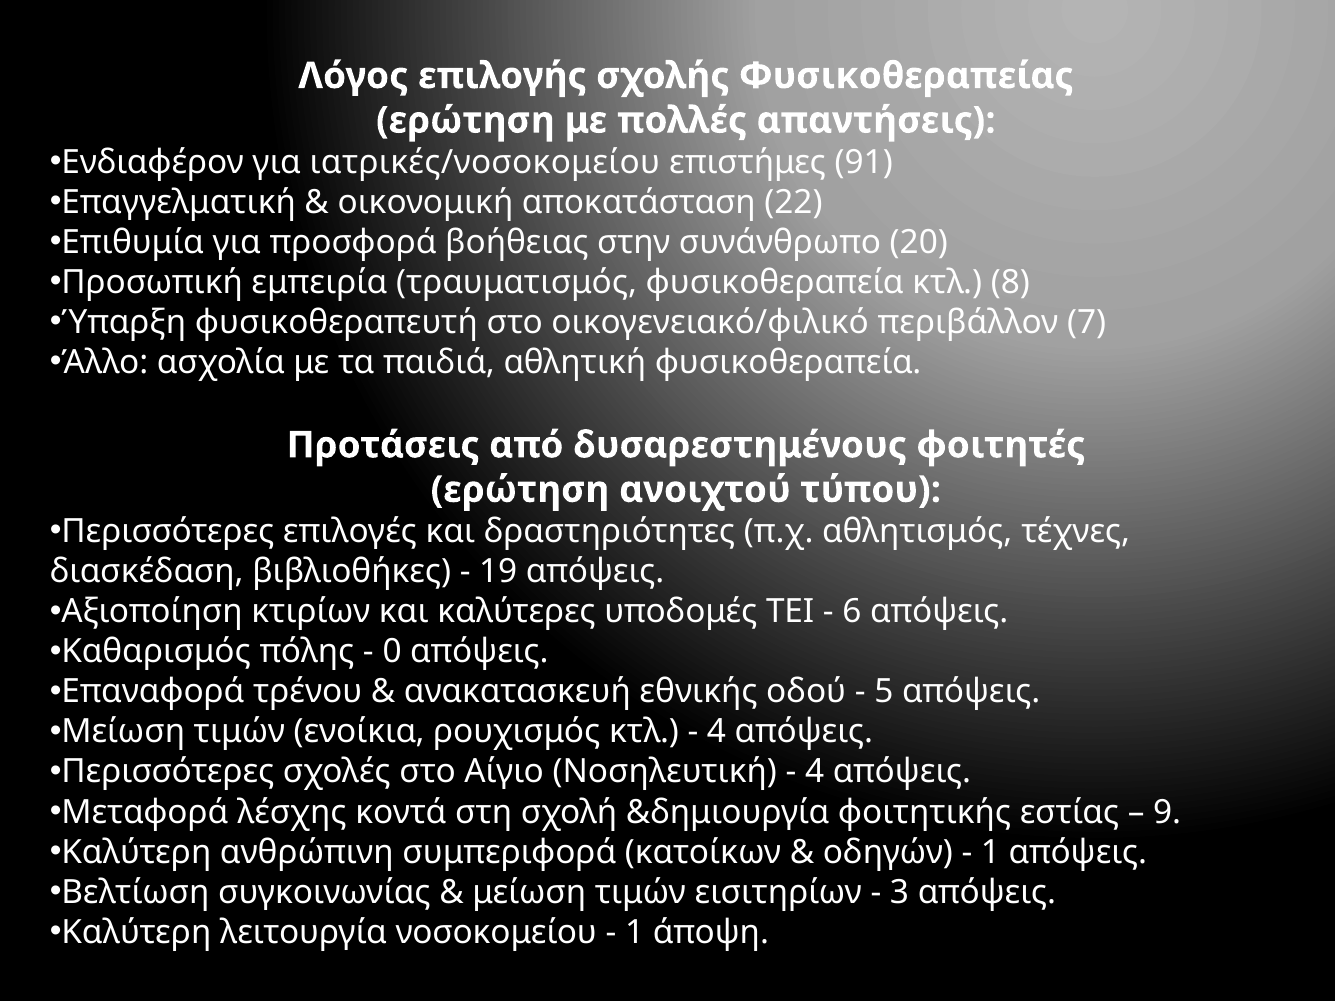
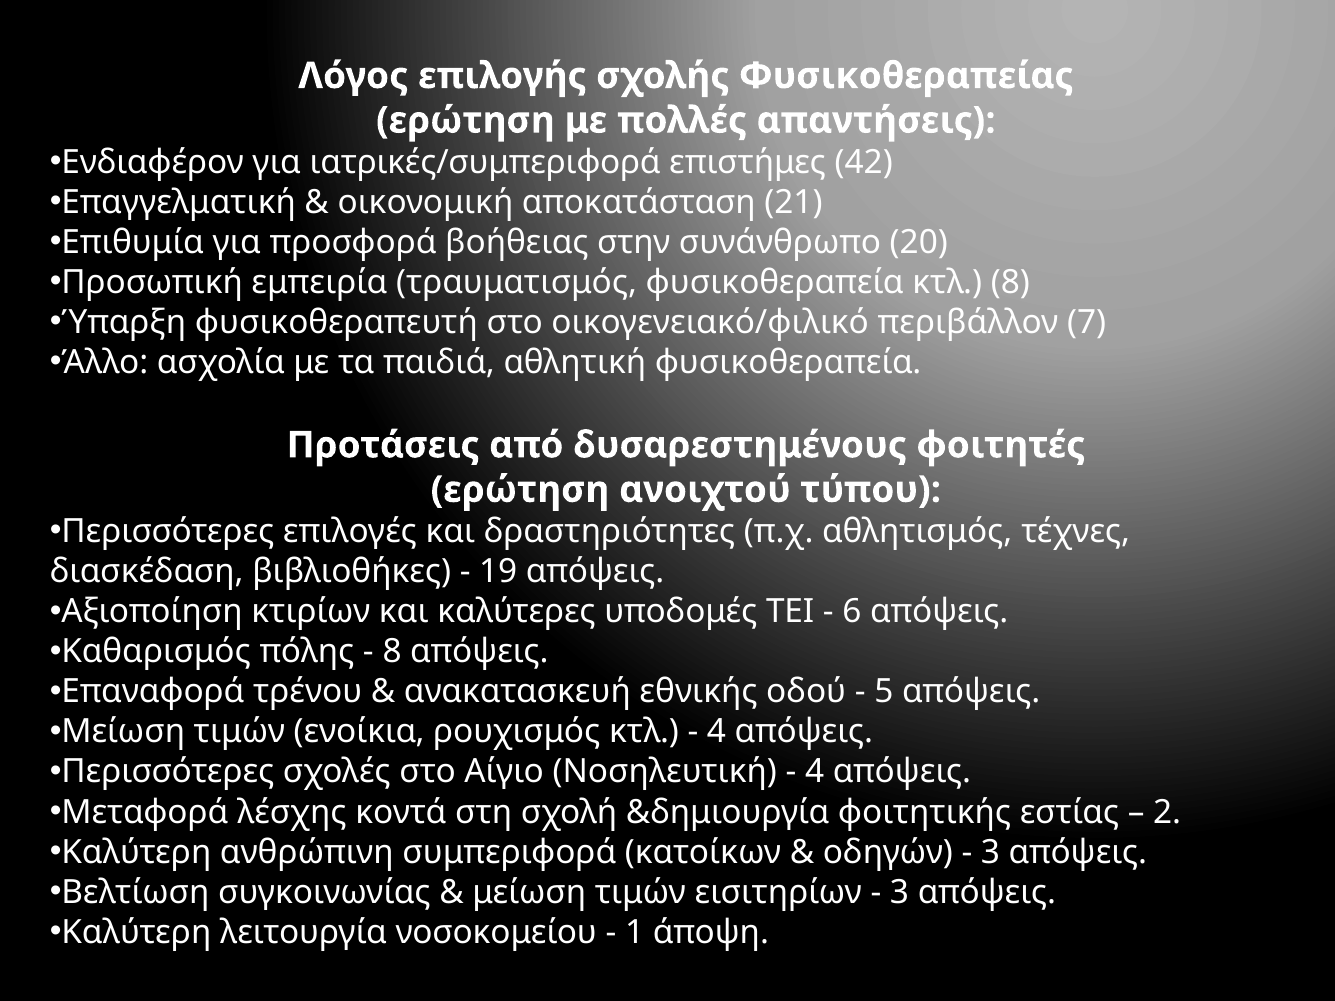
ιατρικές/νοσοκομείου: ιατρικές/νοσοκομείου -> ιατρικές/συμπεριφορά (485, 162)
91: 91 -> 42 (864, 162)
22: 22 -> 21 (793, 203)
0: 0 -> 8 (392, 652)
9: 9 -> 2 (1167, 812)
1: 1 -> 3 (990, 852)
